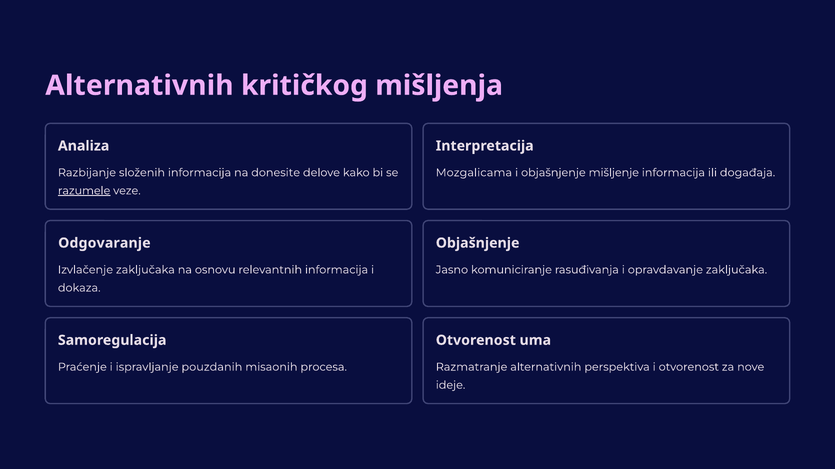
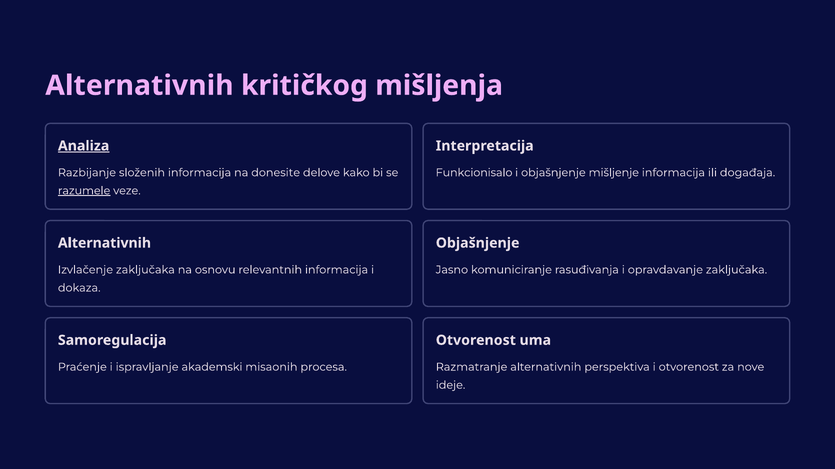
Analiza underline: none -> present (84, 146)
Mozgalicama: Mozgalicama -> Funkcionisalo (474, 173)
Odgovaranje: Odgovaranje -> Alternativnih (104, 243)
pouzdanih: pouzdanih -> akademski (212, 367)
